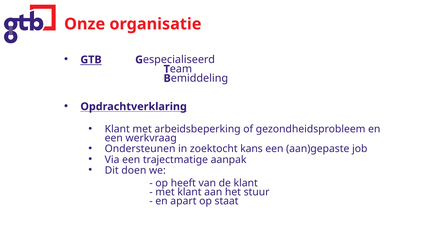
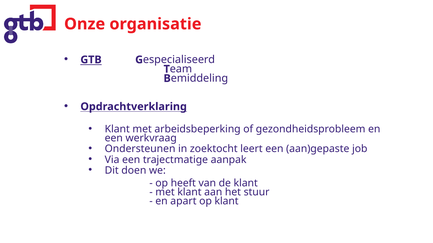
kans: kans -> leert (251, 149)
op staat: staat -> klant (227, 202)
